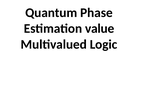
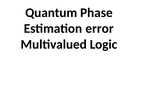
value: value -> error (100, 29)
